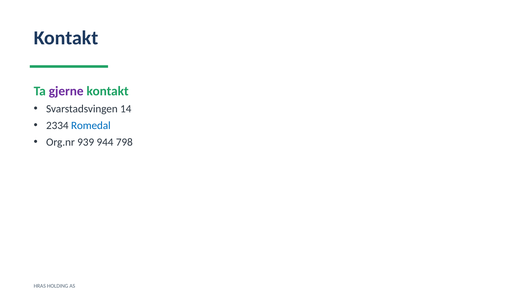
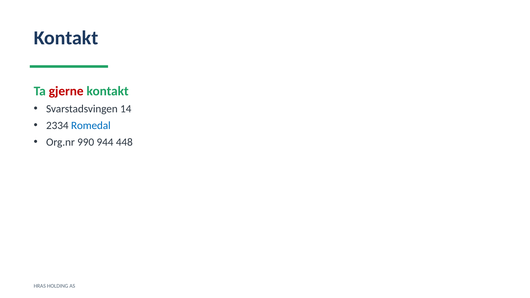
gjerne colour: purple -> red (66, 91)
939: 939 -> 990 (86, 142)
798: 798 -> 448 (124, 142)
